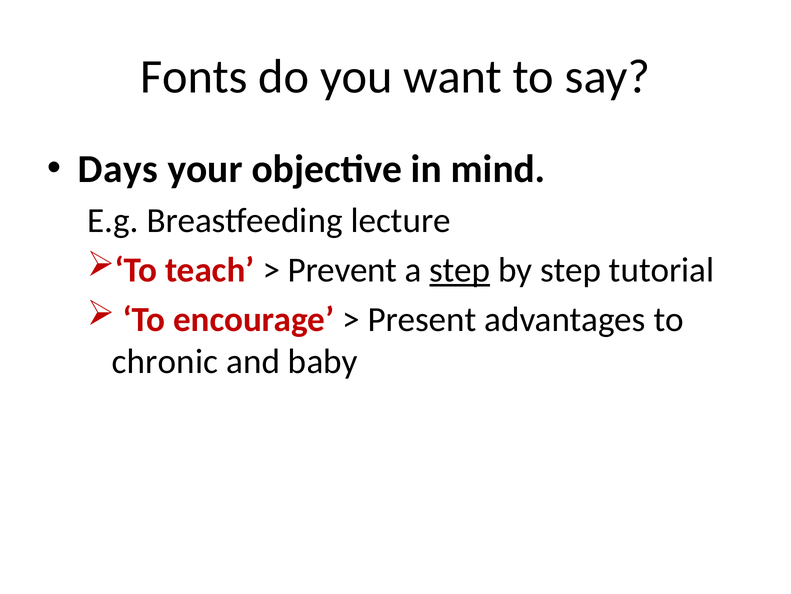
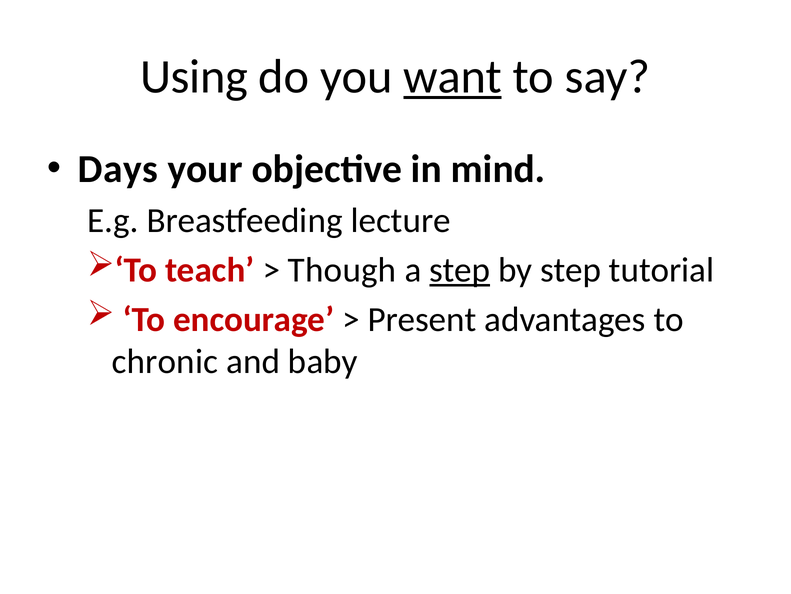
Fonts: Fonts -> Using (194, 77)
want underline: none -> present (453, 77)
Prevent: Prevent -> Though (342, 270)
